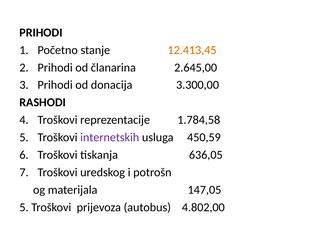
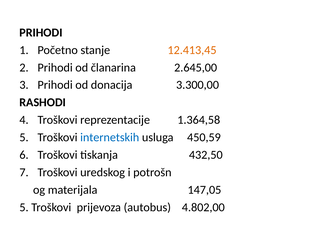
1.784,58: 1.784,58 -> 1.364,58 (199, 120)
internetskih colour: purple -> blue (110, 137)
636,05: 636,05 -> 432,50 (206, 154)
